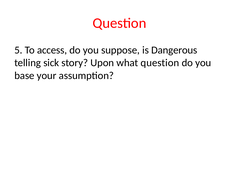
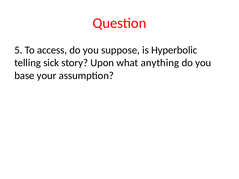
Dangerous: Dangerous -> Hyperbolic (174, 50)
what question: question -> anything (160, 63)
